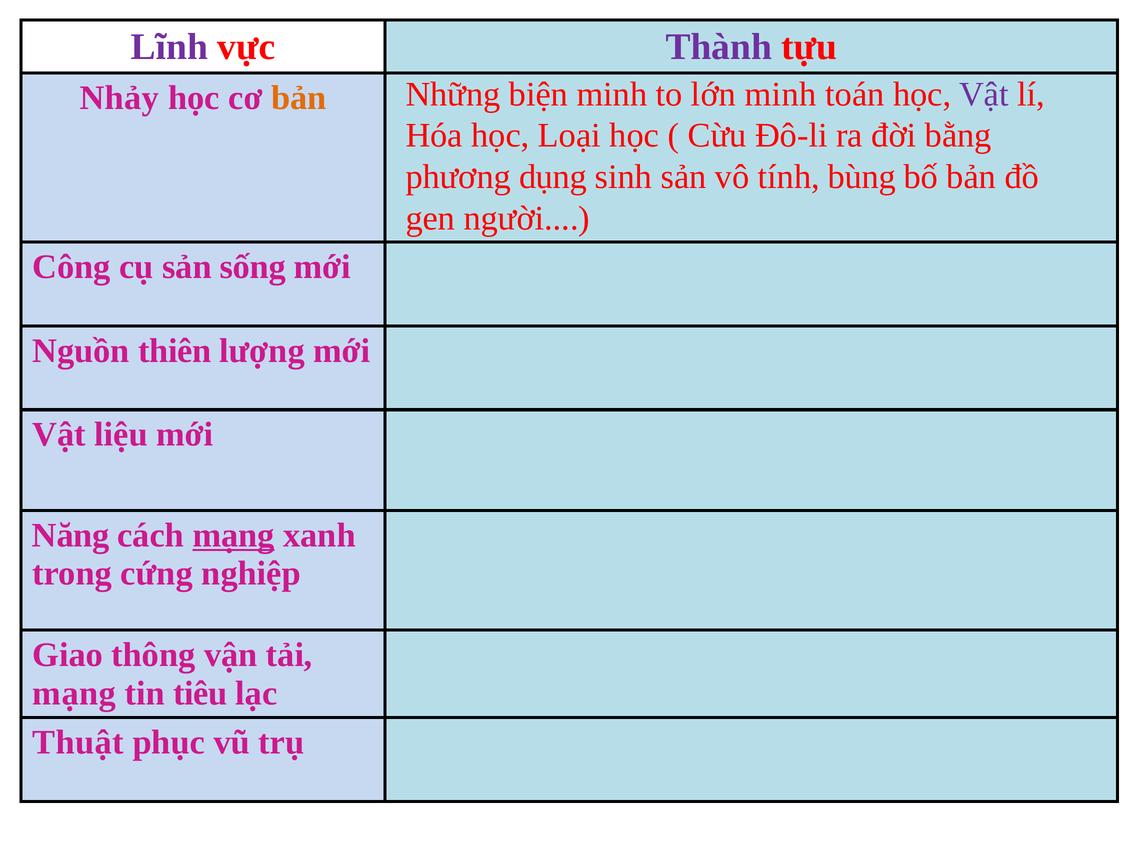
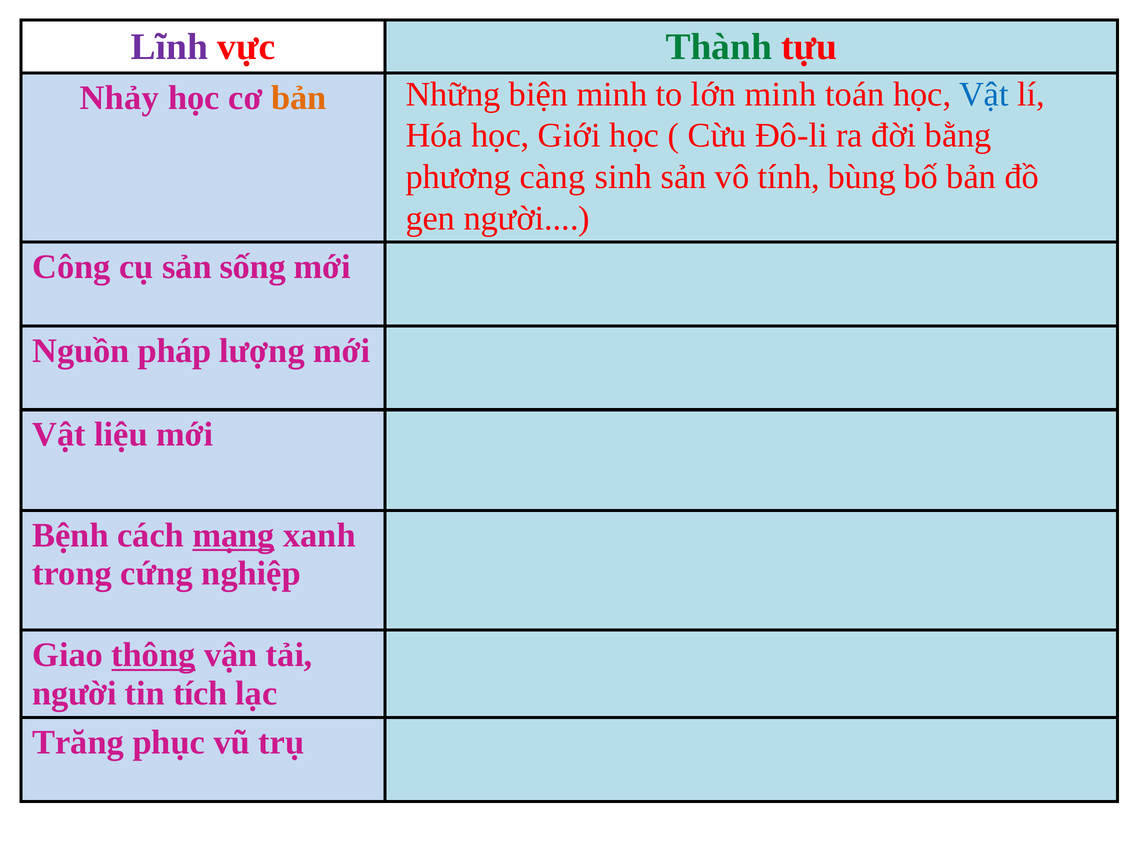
Thành colour: purple -> green (719, 47)
Vật colour: purple -> blue (984, 94)
Loại: Loại -> Giới (569, 136)
dụng: dụng -> càng (553, 177)
thiên: thiên -> pháp (175, 351)
Năng: Năng -> Bệnh (71, 535)
thông underline: none -> present (153, 655)
mạng: mạng -> người (74, 693)
tiêu: tiêu -> tích (200, 693)
Thuật: Thuật -> Trăng (78, 743)
